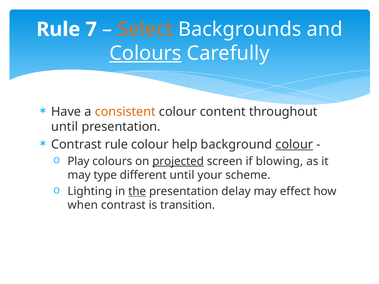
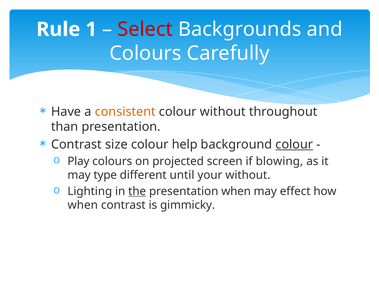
7: 7 -> 1 (91, 29)
Select colour: orange -> red (145, 29)
Colours underline: present -> none (145, 53)
colour content: content -> without (223, 112)
until: until -> than (65, 127)
Contrast rule: rule -> size (116, 145)
projected underline: present -> none (178, 161)
your scheme: scheme -> without (248, 175)
presentation delay: delay -> when (236, 191)
transition: transition -> gimmicky (188, 205)
